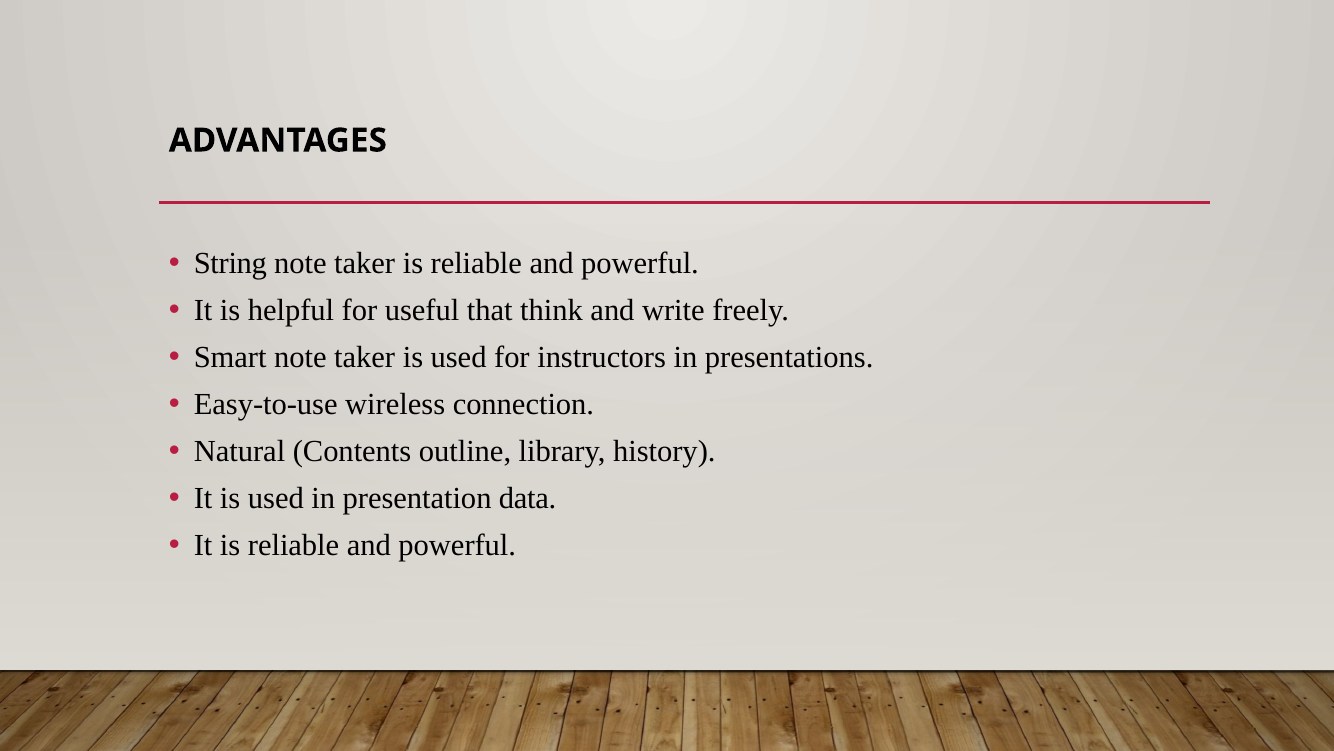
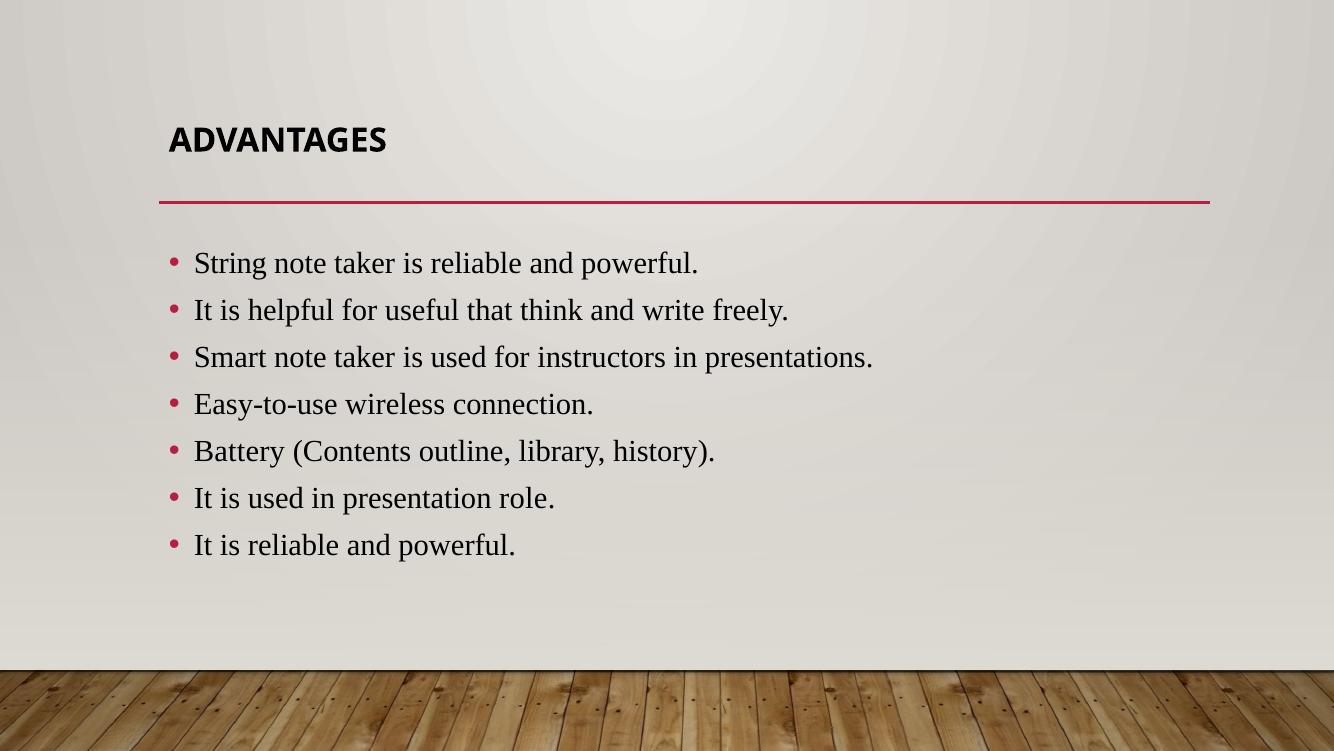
Natural: Natural -> Battery (239, 451)
data: data -> role (527, 498)
